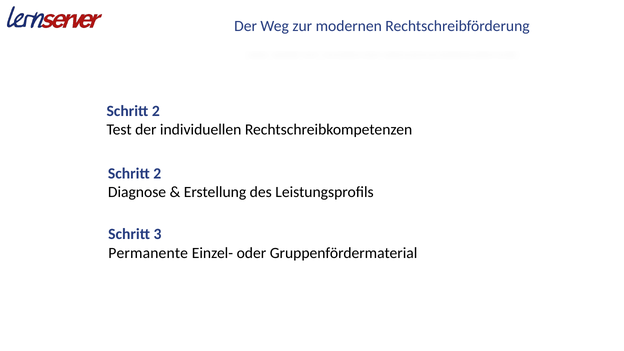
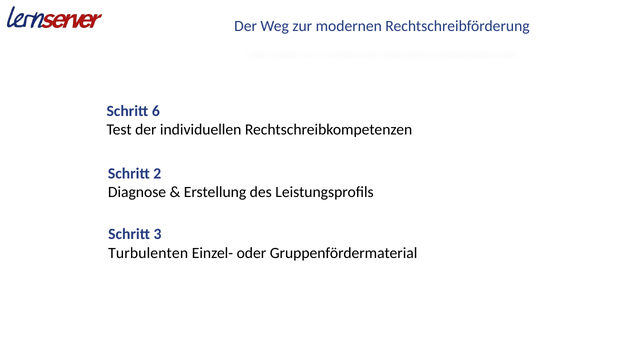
2: 2 -> 6 (156, 111)
Permanente: Permanente -> Turbulenten (148, 253)
